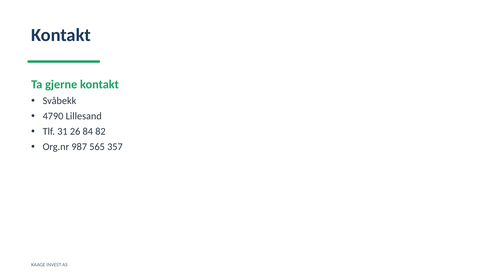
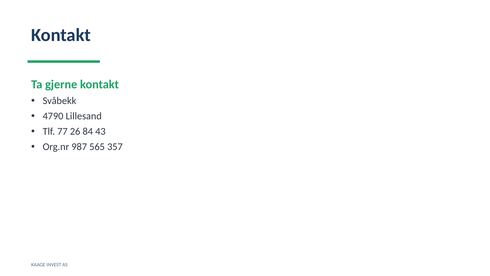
31: 31 -> 77 (62, 131)
82: 82 -> 43 (100, 131)
